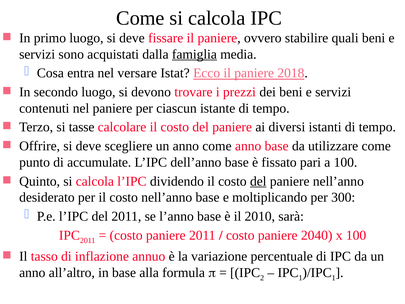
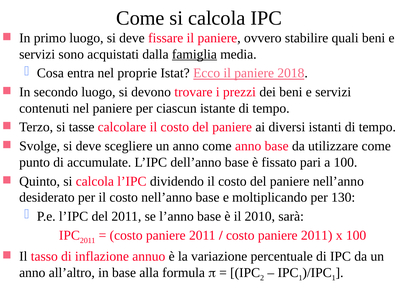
versare: versare -> proprie (137, 73)
Offrire: Offrire -> Svolge (40, 146)
del underline: present -> none (258, 181)
300: 300 -> 130 (343, 197)
2040: 2040 -> 2011 (317, 235)
